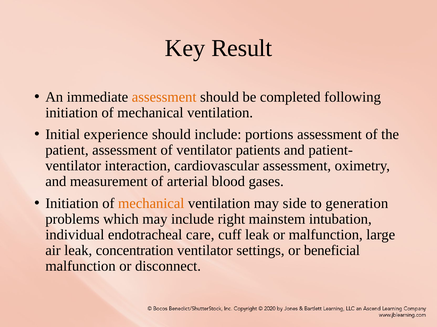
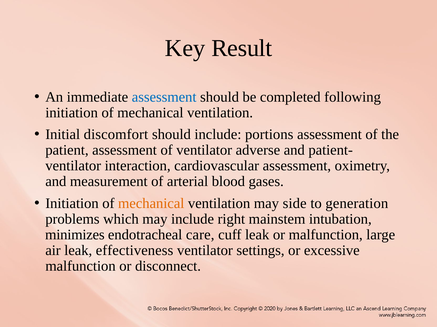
assessment colour: orange -> blue (164, 97)
experience: experience -> discomfort (116, 135)
patients: patients -> adverse (258, 150)
individual: individual -> minimizes (75, 235)
concentration: concentration -> effectiveness (135, 251)
beneficial: beneficial -> excessive (332, 251)
